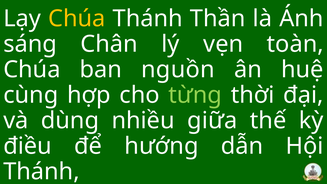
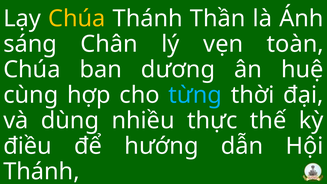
nguồn: nguồn -> dương (178, 70)
từng colour: light green -> light blue (195, 95)
giữa: giữa -> thực (212, 121)
